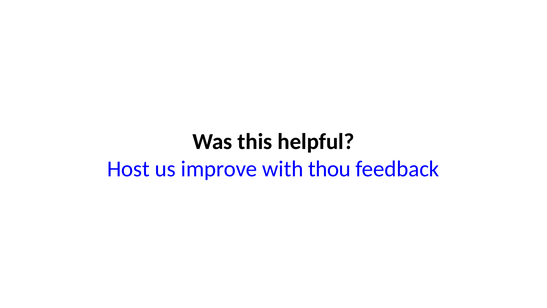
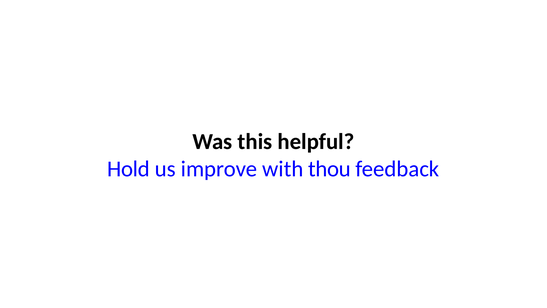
Host: Host -> Hold (129, 169)
